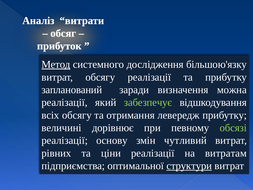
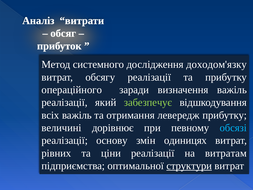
Метод underline: present -> none (56, 64)
більшою'язку: більшою'язку -> доходом'язку (216, 64)
запланований: запланований -> операційного (72, 90)
визначення можна: можна -> важіль (232, 90)
всіх обсягу: обсягу -> важіль (77, 115)
обсязі colour: light green -> light blue (233, 128)
чутливий: чутливий -> одиницях (185, 140)
